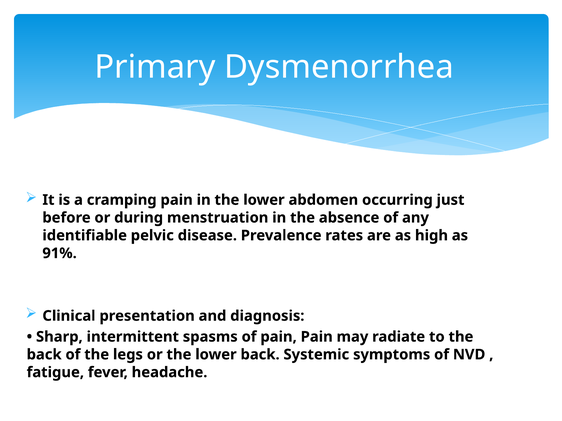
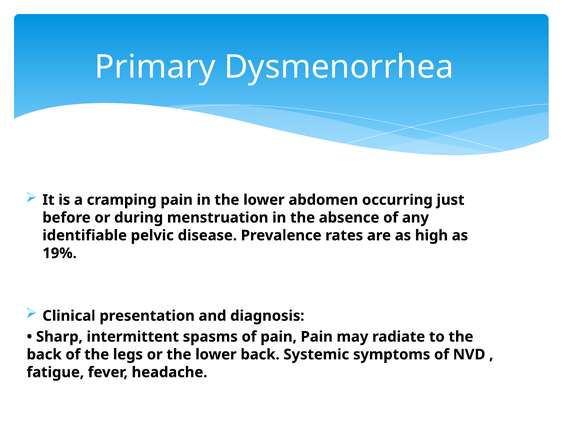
91%: 91% -> 19% (60, 254)
